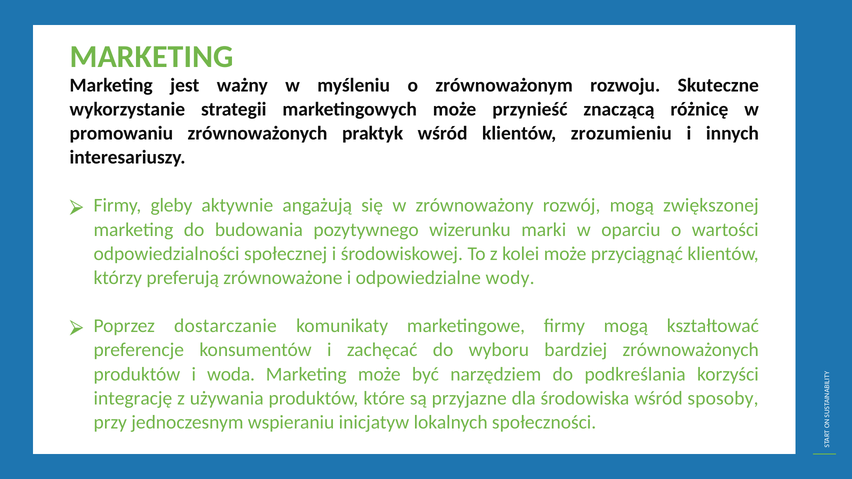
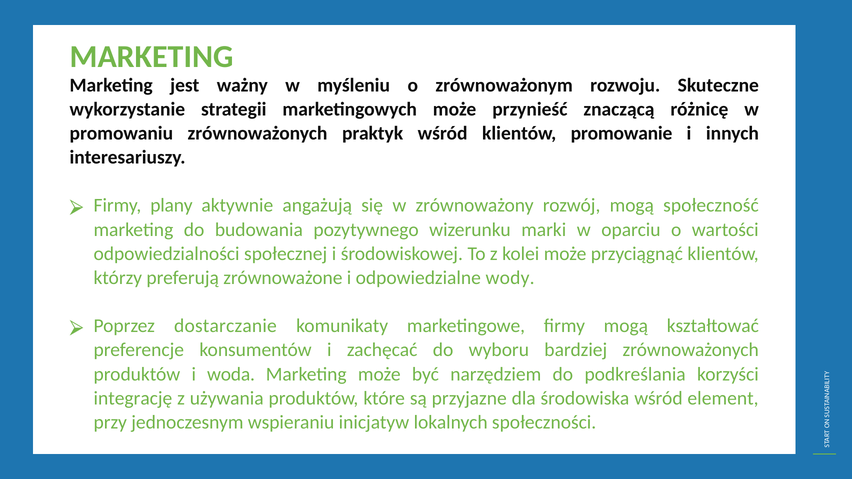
zrozumieniu: zrozumieniu -> promowanie (622, 133)
gleby: gleby -> plany (171, 206)
zwiększonej: zwiększonej -> społeczność (711, 206)
sposoby: sposoby -> element (723, 398)
